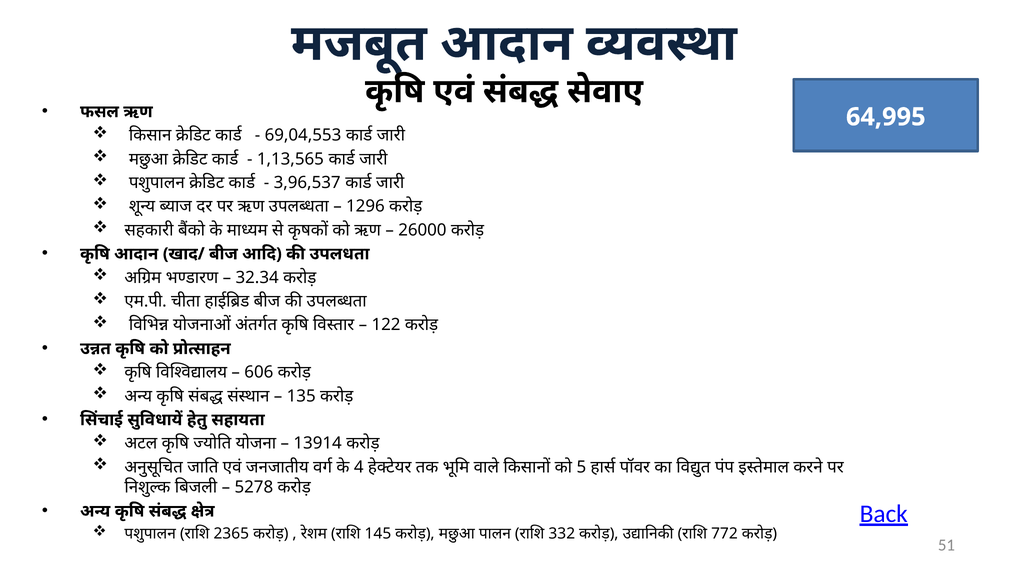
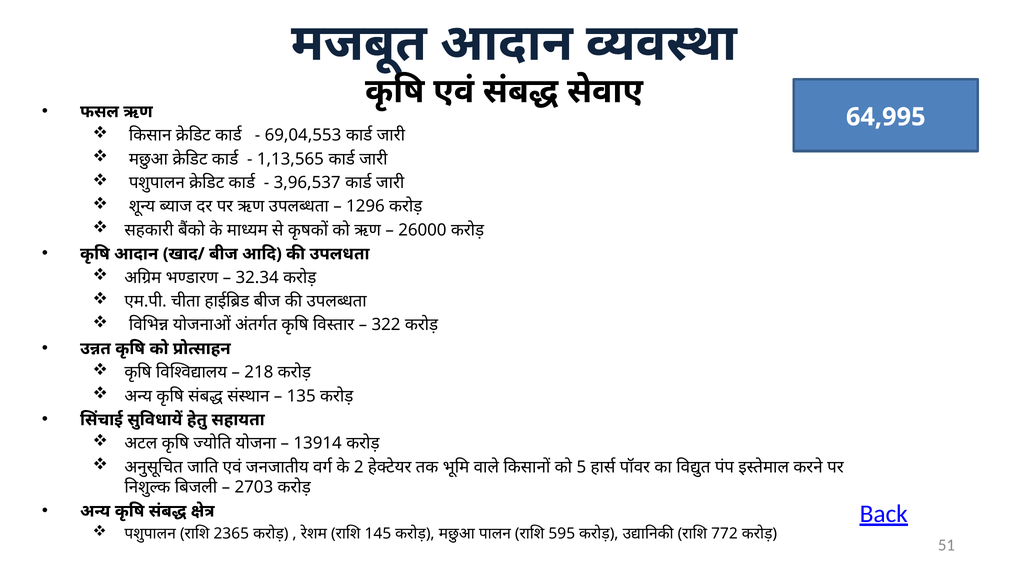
122: 122 -> 322 (386, 325)
606: 606 -> 218 (259, 373)
4: 4 -> 2 (359, 467)
5278: 5278 -> 2703 (254, 488)
332: 332 -> 595 (562, 534)
